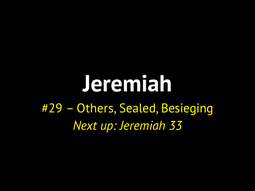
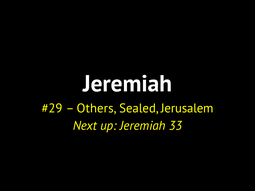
Besieging: Besieging -> Jerusalem (187, 109)
